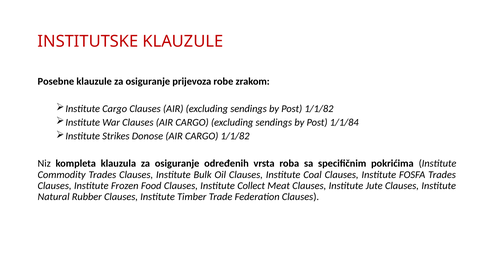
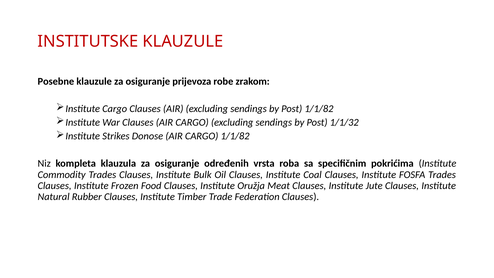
1/1/84: 1/1/84 -> 1/1/32 (344, 122)
Collect: Collect -> Oružja (251, 186)
